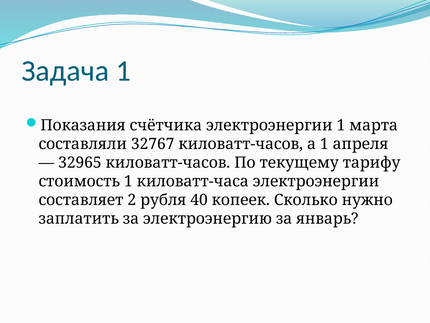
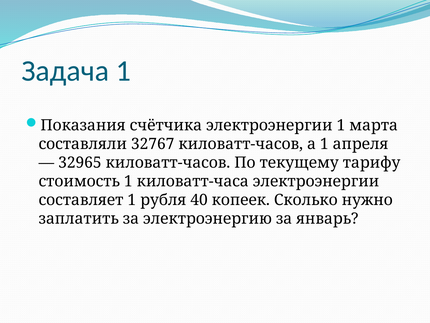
составляет 2: 2 -> 1 (132, 200)
